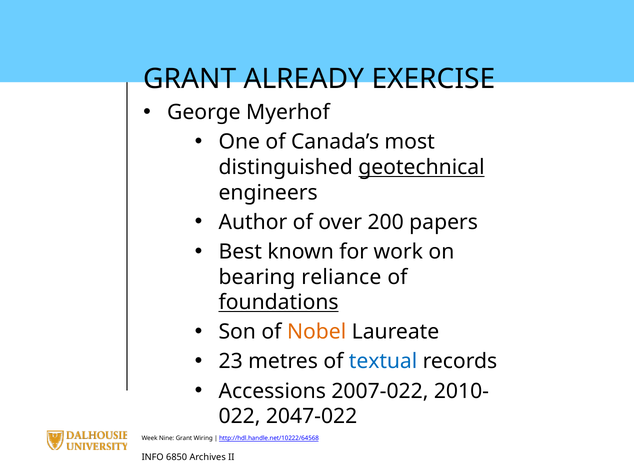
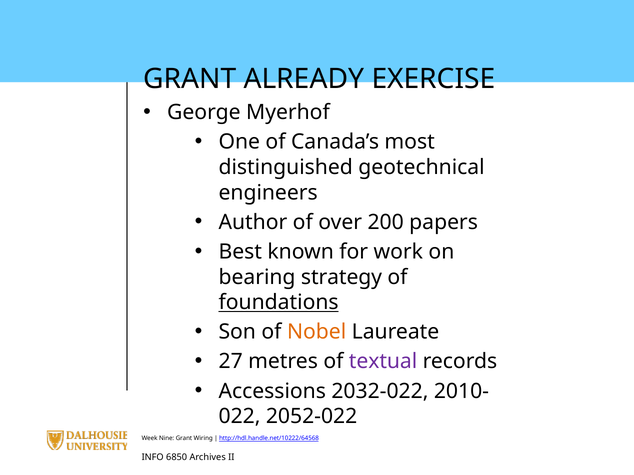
geotechnical underline: present -> none (421, 167)
reliance: reliance -> strategy (342, 277)
23: 23 -> 27 (231, 362)
textual colour: blue -> purple (383, 362)
2007-022: 2007-022 -> 2032-022 (380, 391)
2047-022: 2047-022 -> 2052-022 (312, 417)
